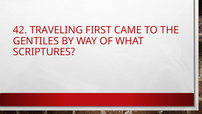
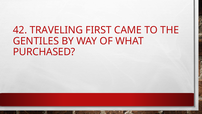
SCRIPTURES: SCRIPTURES -> PURCHASED (44, 52)
